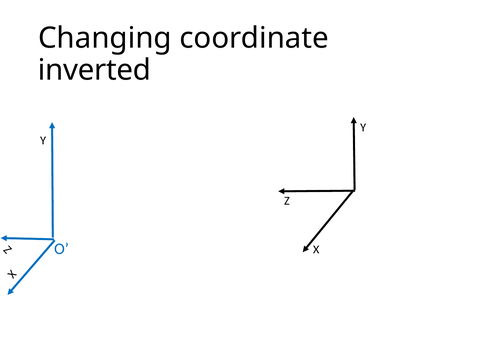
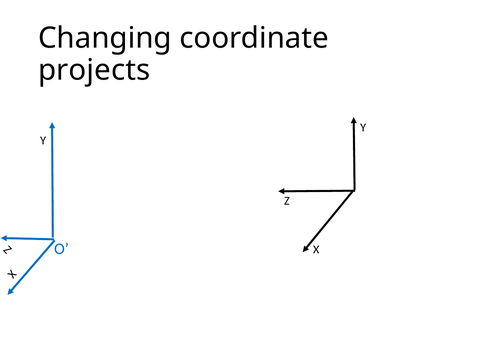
inverted: inverted -> projects (94, 70)
